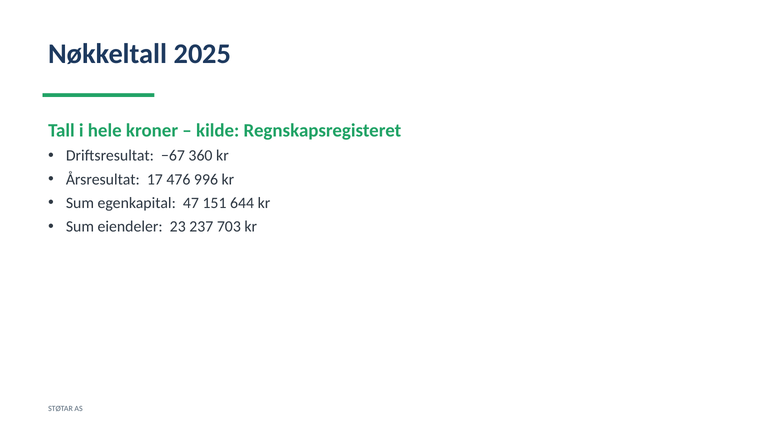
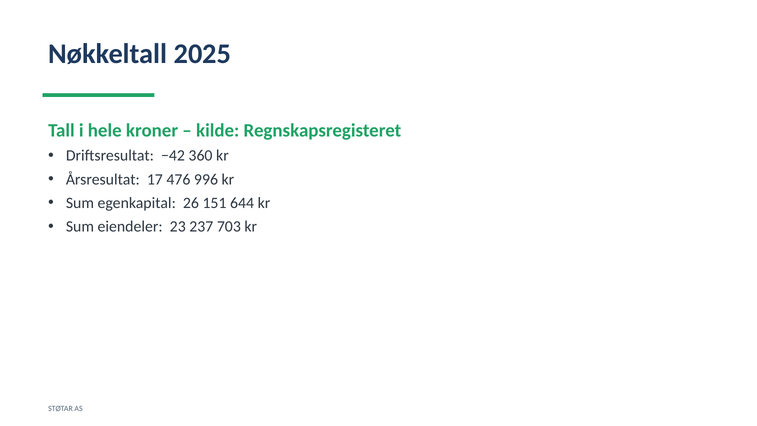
−67: −67 -> −42 (173, 156)
47: 47 -> 26 (191, 203)
